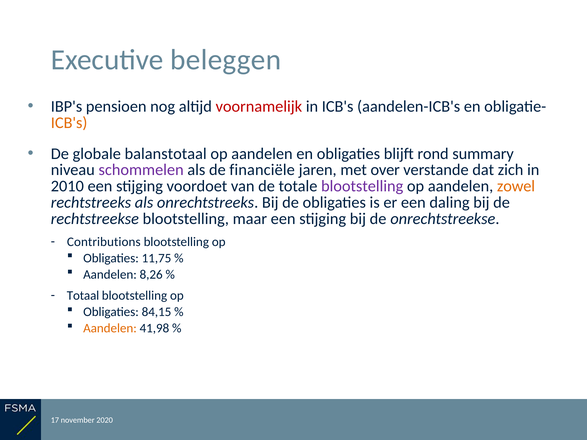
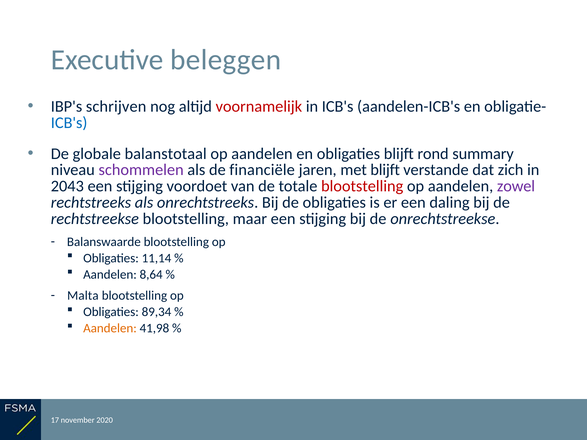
pensioen: pensioen -> schrijven (116, 106)
ICB's colour: orange -> blue (69, 123)
met over: over -> blijft (385, 170)
2010: 2010 -> 2043 (67, 186)
blootstelling colour: purple -> red (362, 186)
zowel colour: orange -> purple (516, 186)
Contributions: Contributions -> Balanswaarde (104, 242)
11,75: 11,75 -> 11,14 (156, 258)
8,26: 8,26 -> 8,64 (151, 275)
Totaal: Totaal -> Malta (83, 296)
84,15: 84,15 -> 89,34 (156, 312)
